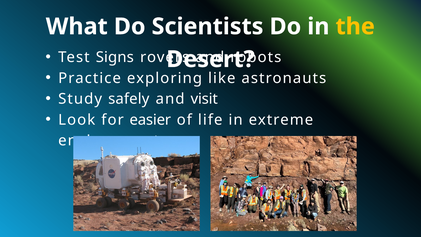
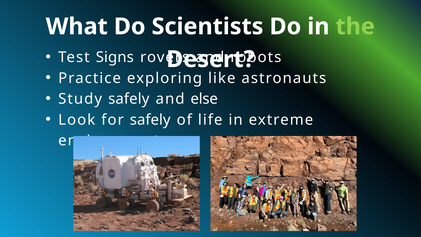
the colour: yellow -> light green (355, 27)
visit: visit -> else (204, 99)
for easier: easier -> safely (150, 120)
